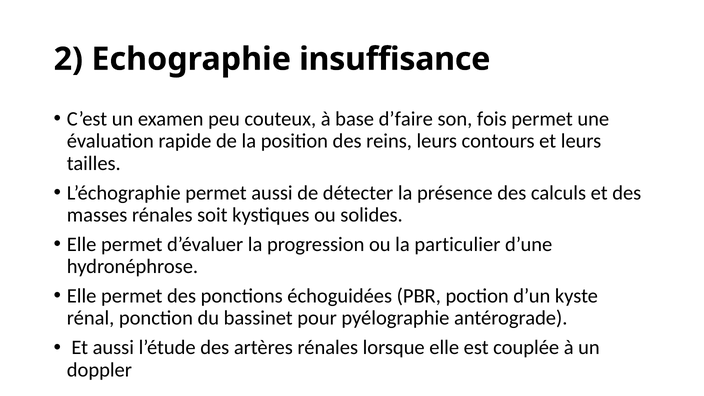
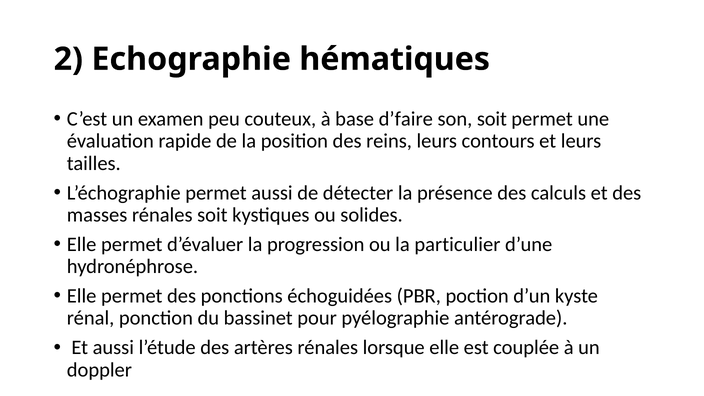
insuffisance: insuffisance -> hématiques (395, 59)
son fois: fois -> soit (492, 119)
